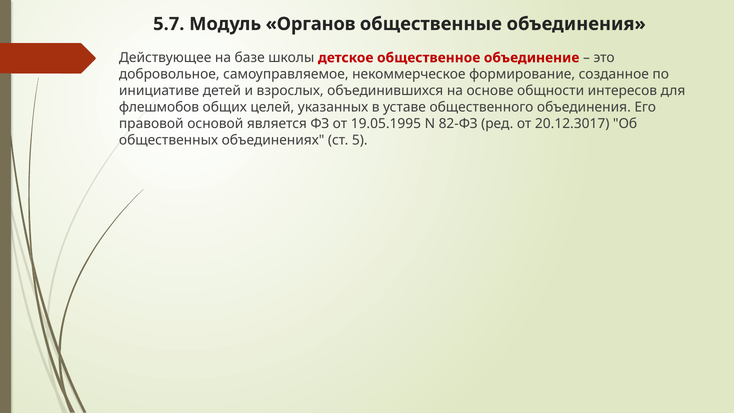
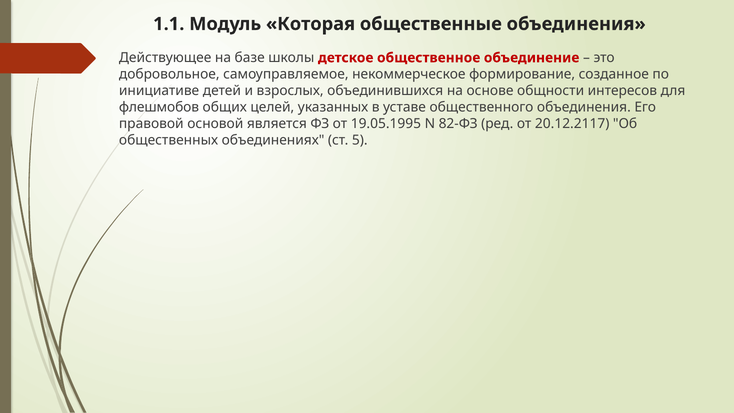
5.7: 5.7 -> 1.1 (169, 24)
Органов: Органов -> Которая (311, 24)
20.12.3017: 20.12.3017 -> 20.12.2117 (572, 124)
